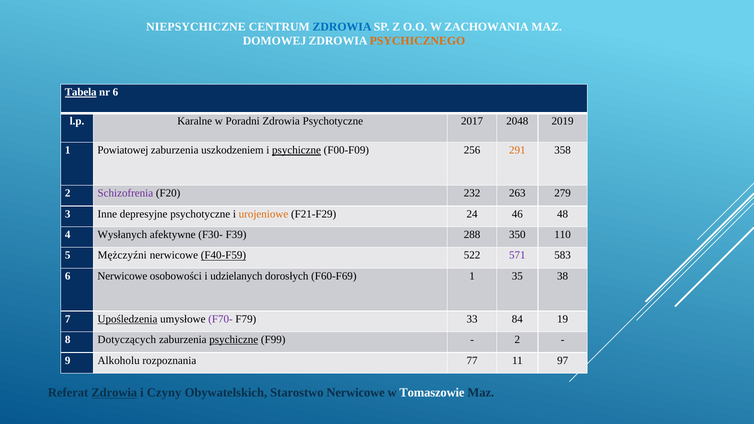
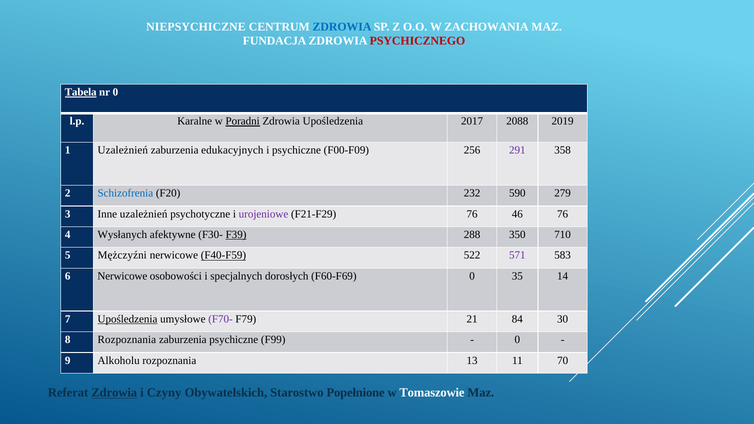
DOMOWEJ: DOMOWEJ -> FUNDACJA (275, 41)
PSYCHICZNEGO colour: orange -> red (417, 41)
nr 6: 6 -> 0 (115, 92)
Poradni underline: none -> present (243, 121)
Zdrowia Psychotyczne: Psychotyczne -> Upośledzenia (333, 121)
2048: 2048 -> 2088 (517, 121)
1 Powiatowej: Powiatowej -> Uzależnień (123, 150)
uszkodzeniem: uszkodzeniem -> edukacyjnych (232, 150)
psychiczne underline: present -> none (297, 150)
291 colour: orange -> purple (517, 150)
Schizofrenia colour: purple -> blue (125, 193)
263: 263 -> 590 (517, 193)
Inne depresyjne: depresyjne -> uzależnień (144, 214)
urojeniowe colour: orange -> purple (263, 214)
F21-F29 24: 24 -> 76 (472, 214)
46 48: 48 -> 76 (563, 214)
F39 underline: none -> present (236, 235)
110: 110 -> 710 (563, 235)
udzielanych: udzielanych -> specjalnych (236, 276)
F60-F69 1: 1 -> 0 (472, 276)
38: 38 -> 14 (563, 276)
33: 33 -> 21 (472, 319)
19: 19 -> 30 (563, 319)
8 Dotyczących: Dotyczących -> Rozpoznania (127, 340)
psychiczne underline: present -> none (234, 340)
2: 2 -> 0 (517, 340)
77: 77 -> 13 (472, 361)
97: 97 -> 70 (563, 361)
Starostwo Nerwicowe: Nerwicowe -> Popełnione (356, 393)
